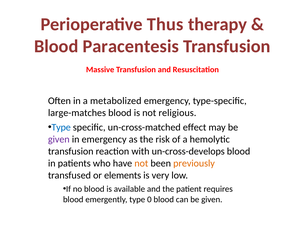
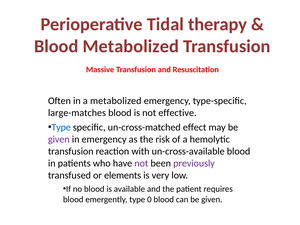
Thus: Thus -> Tidal (165, 24)
Blood Paracentesis: Paracentesis -> Metabolized (131, 46)
religious: religious -> effective (177, 113)
un-cross-develops: un-cross-develops -> un-cross-available (188, 151)
not colour: orange -> purple (141, 163)
previously colour: orange -> purple (194, 163)
